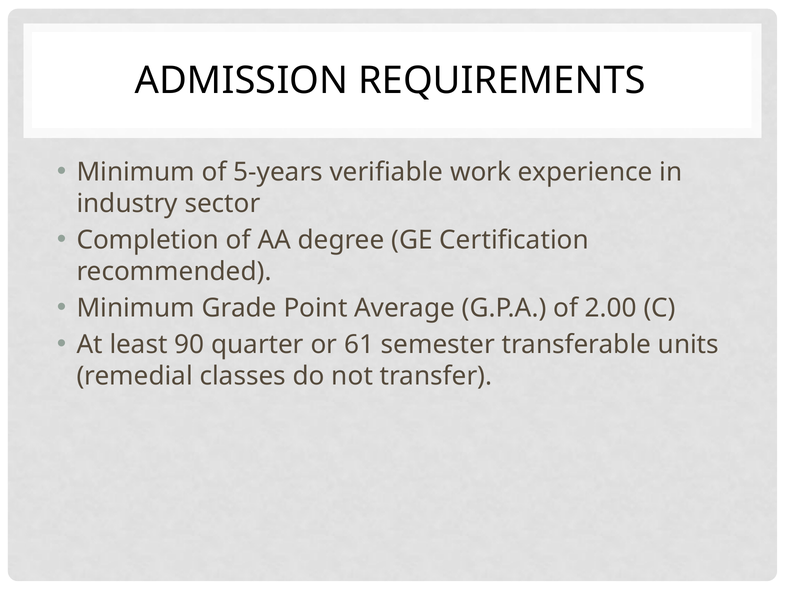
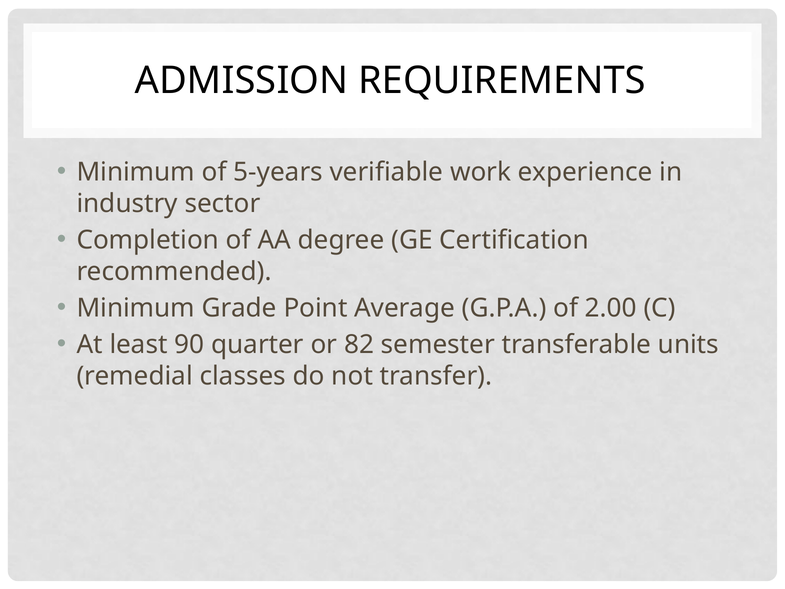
61: 61 -> 82 (359, 345)
